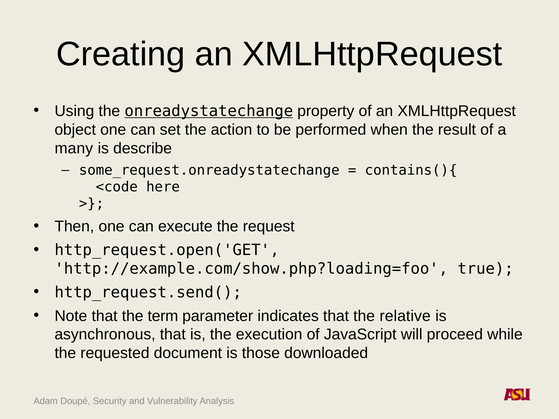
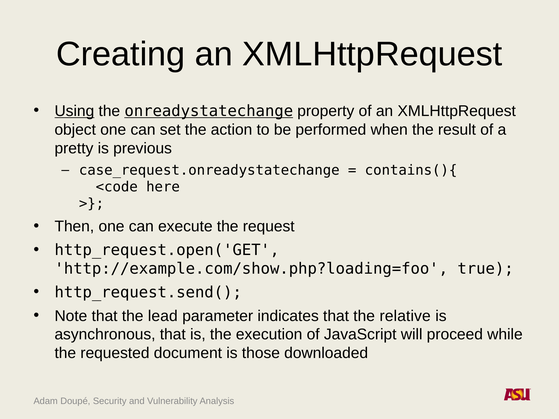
Using underline: none -> present (74, 111)
many: many -> pretty (74, 148)
describe: describe -> previous (143, 148)
some_request.onreadystatechange: some_request.onreadystatechange -> case_request.onreadystatechange (209, 170)
term: term -> lead (163, 316)
